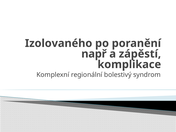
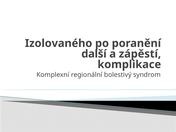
např: např -> další (94, 54)
